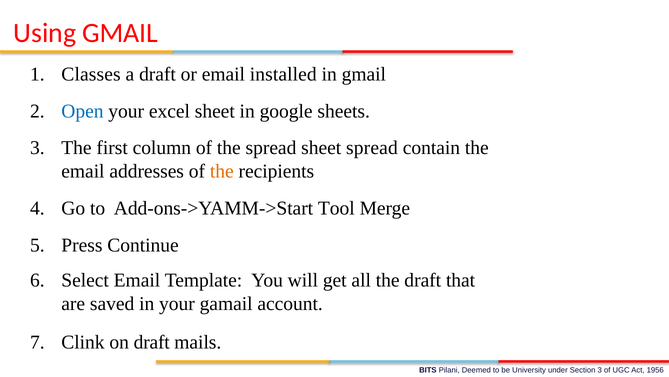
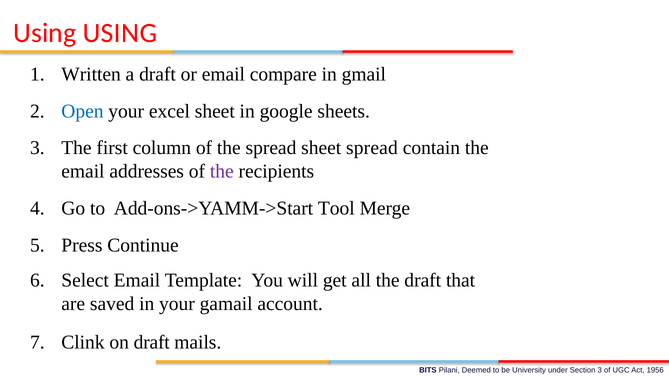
Using GMAIL: GMAIL -> USING (120, 33)
Classes: Classes -> Written (91, 74)
installed: installed -> compare (283, 74)
the colour: orange -> purple (222, 171)
